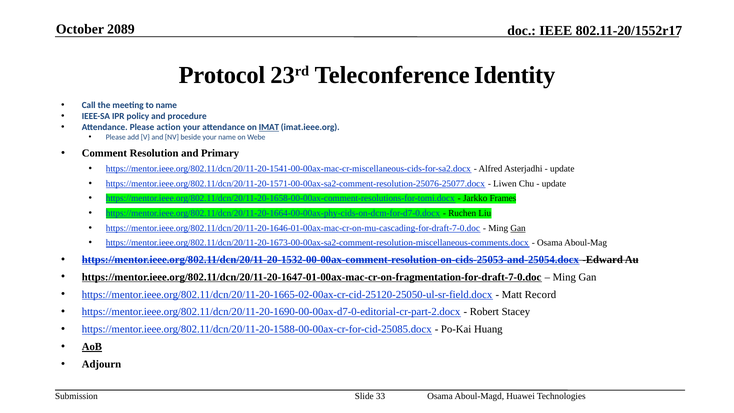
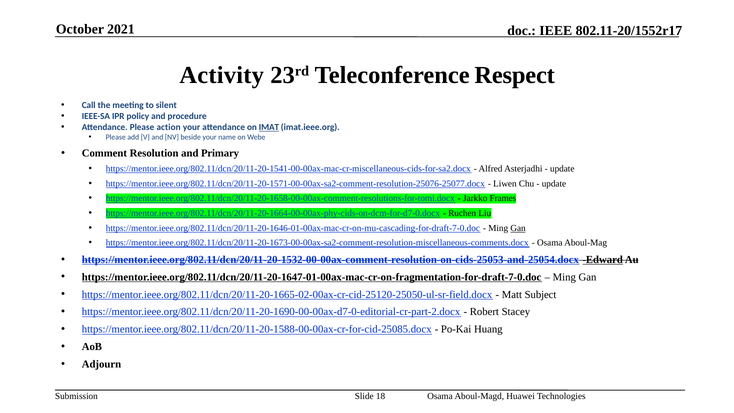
2089: 2089 -> 2021 (121, 29)
Protocol: Protocol -> Activity (222, 75)
Identity: Identity -> Respect (515, 75)
to name: name -> silent (166, 105)
Edward underline: none -> present (603, 259)
Record: Record -> Subject (541, 294)
AoB underline: present -> none (92, 347)
33: 33 -> 18 (381, 396)
